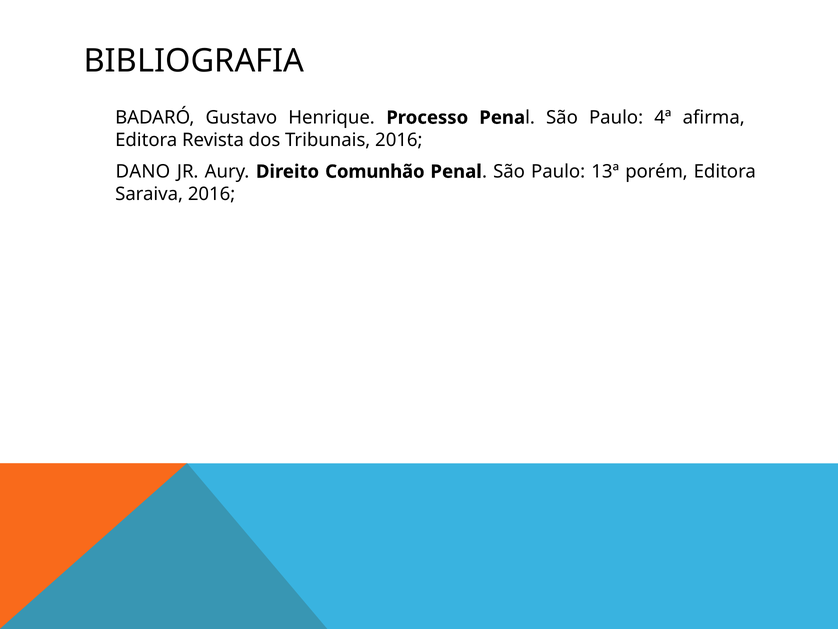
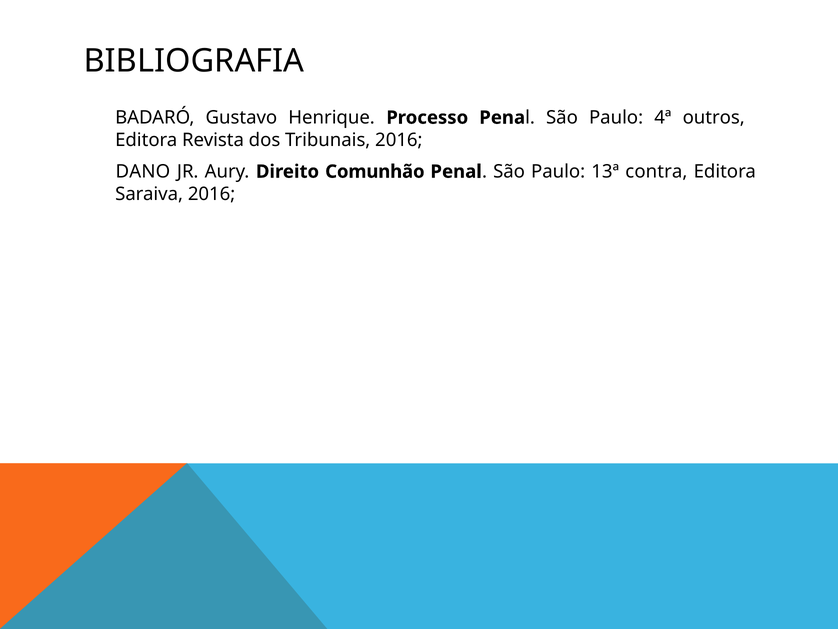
afirma: afirma -> outros (714, 118)
porém: porém -> contra (656, 171)
